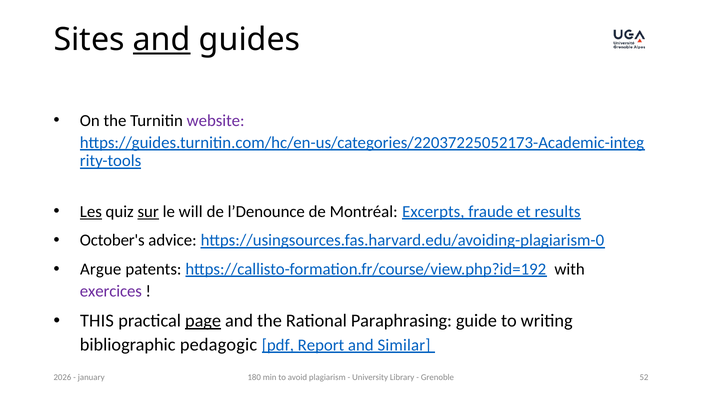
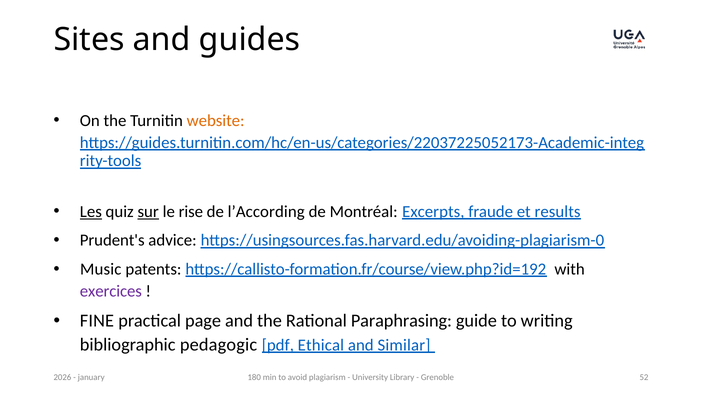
and underline: present -> none (162, 40)
website colour: purple -> orange (216, 121)
will: will -> rise (191, 211)
l’Denounce: l’Denounce -> l’According (266, 211)
October's: October's -> Prudent's (112, 240)
Argue: Argue -> Music (101, 269)
THIS: THIS -> FINE (97, 321)
page underline: present -> none (203, 321)
Report: Report -> Ethical (321, 345)
